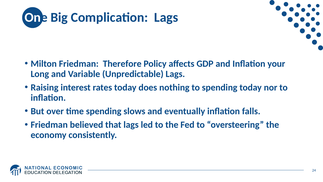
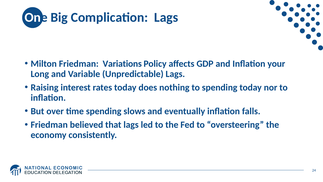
Therefore: Therefore -> Variations (122, 64)
